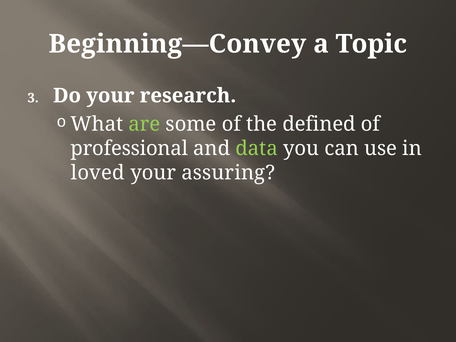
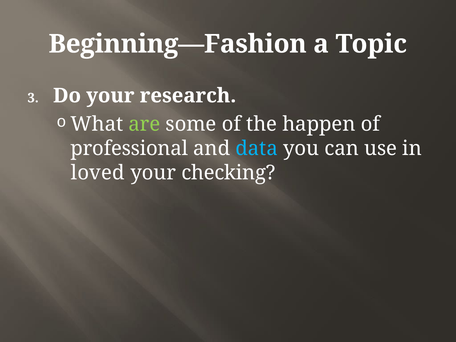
Beginning—Convey: Beginning—Convey -> Beginning—Fashion (178, 44)
defined: defined -> happen (319, 124)
data colour: light green -> light blue (257, 148)
assuring: assuring -> checking (228, 173)
